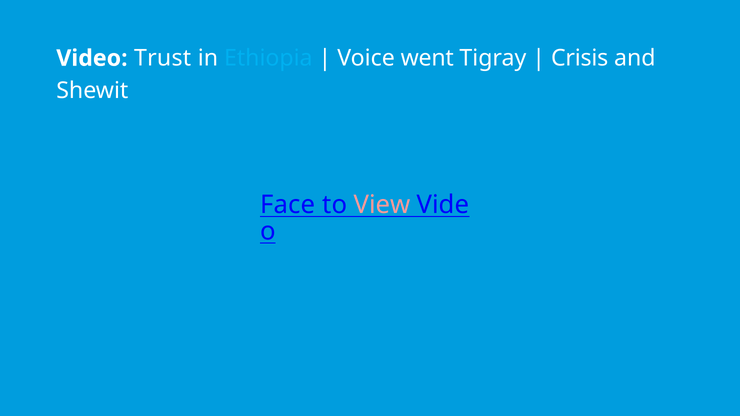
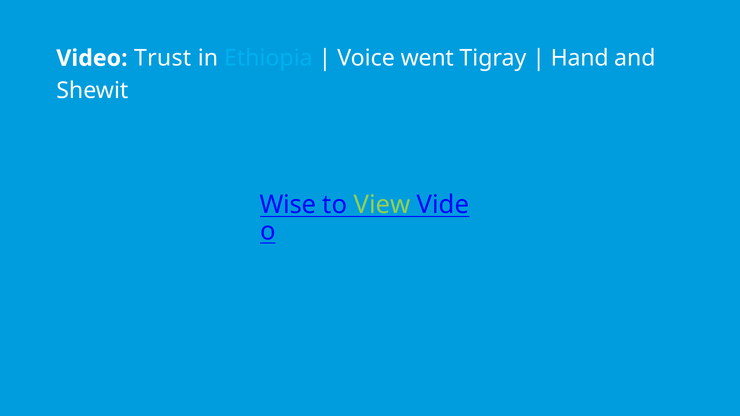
Crisis: Crisis -> Hand (580, 58)
Face: Face -> Wise (288, 205)
View colour: pink -> light green (382, 205)
